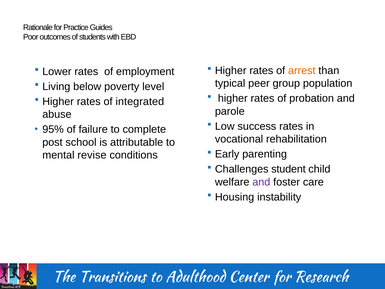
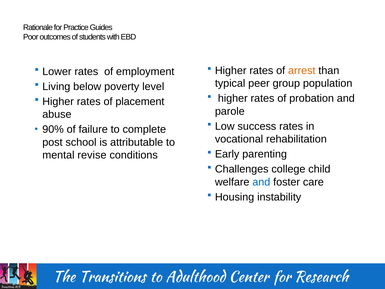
integrated: integrated -> placement (140, 101)
95%: 95% -> 90% (53, 129)
student: student -> college (288, 169)
and colour: purple -> blue (261, 182)
